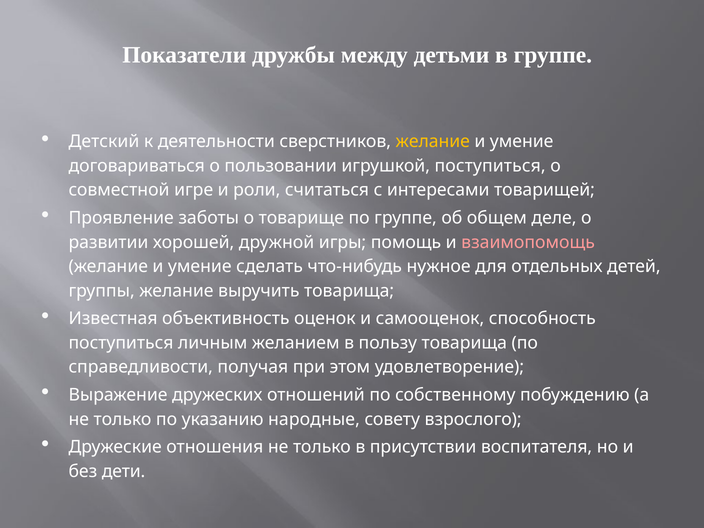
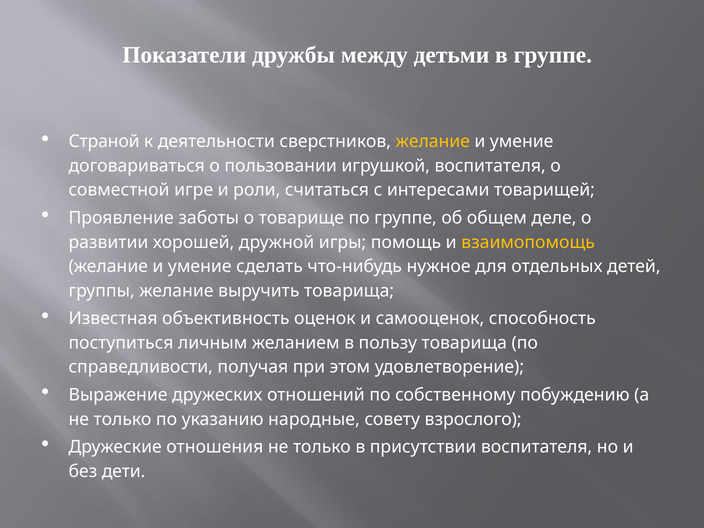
Детский: Детский -> Страной (104, 142)
игрушкой поступиться: поступиться -> воспитателя (490, 166)
взаимопомощь colour: pink -> yellow (528, 242)
